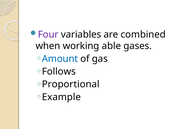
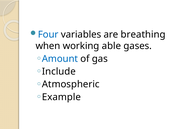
Four colour: purple -> blue (48, 34)
combined: combined -> breathing (143, 34)
Follows: Follows -> Include (59, 71)
Proportional: Proportional -> Atmospheric (71, 84)
